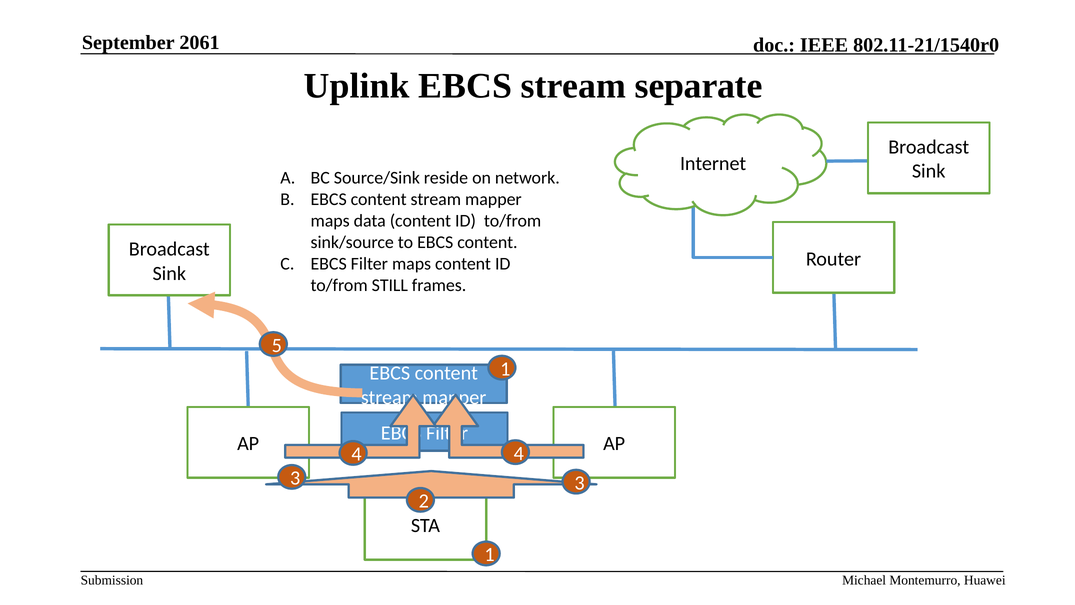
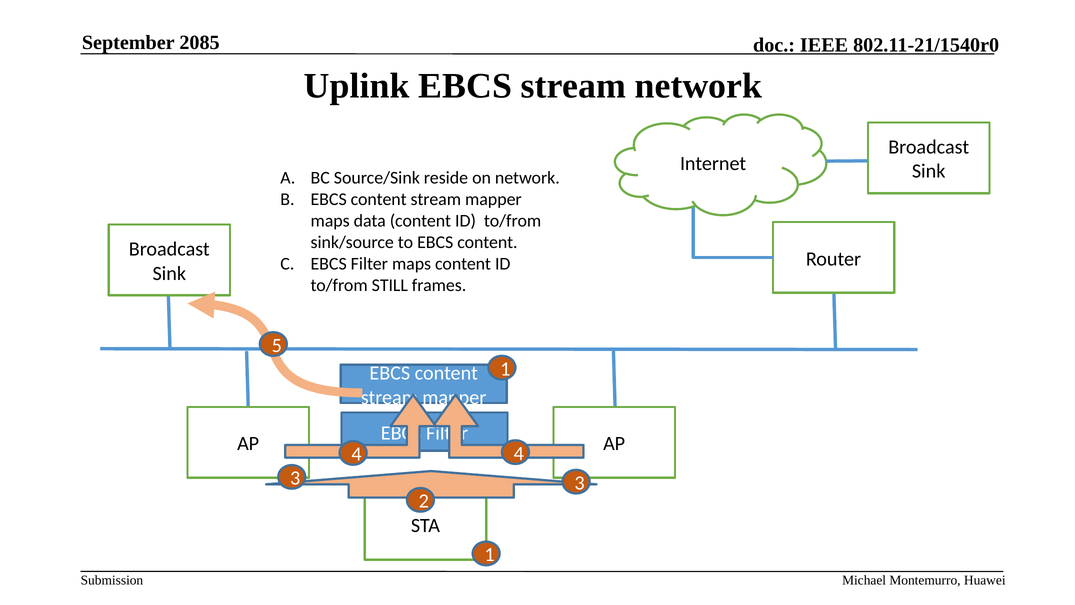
2061: 2061 -> 2085 (200, 43)
stream separate: separate -> network (699, 86)
